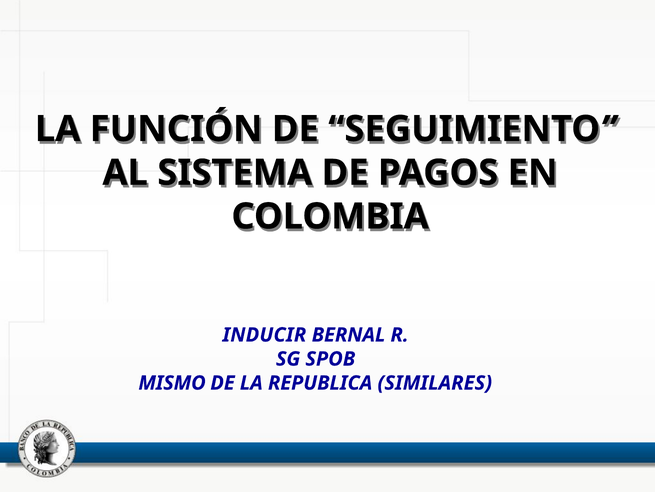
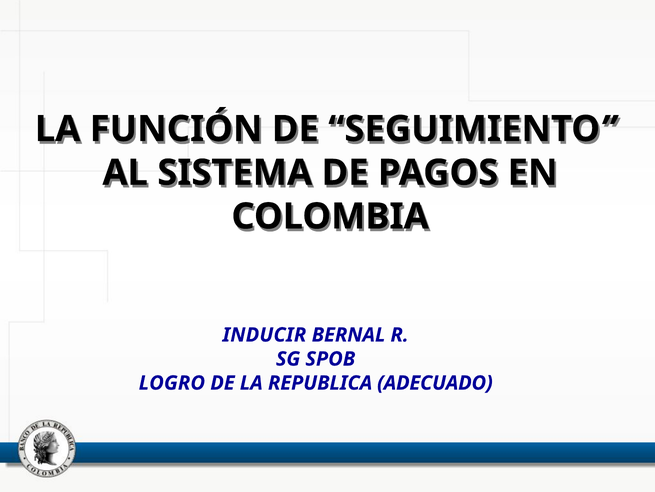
MISMO: MISMO -> LOGRO (172, 382)
SIMILARES: SIMILARES -> ADECUADO (435, 382)
